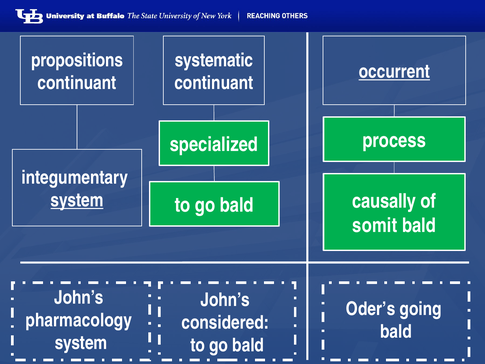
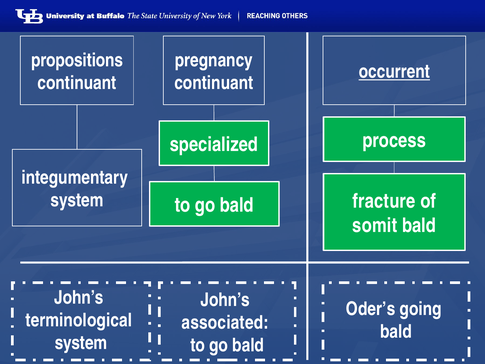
systematic: systematic -> pregnancy (214, 60)
system underline: present -> none (77, 200)
causally: causally -> fracture (384, 201)
pharmacology: pharmacology -> terminological (79, 320)
considered: considered -> associated (225, 322)
